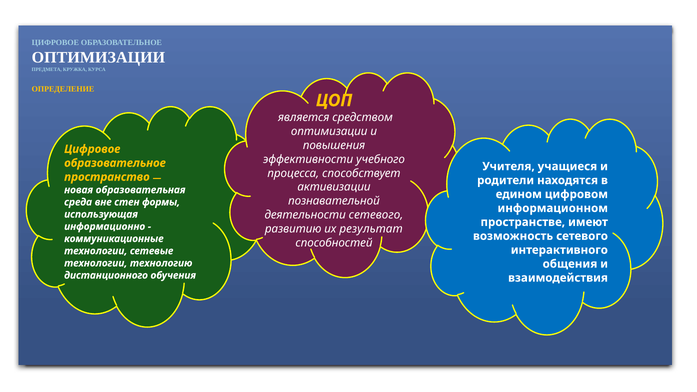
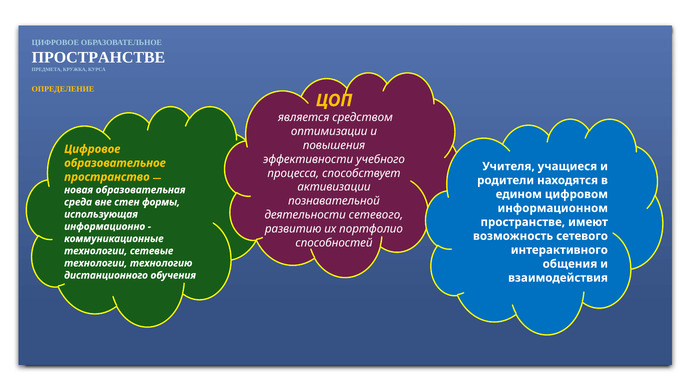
ОПТИМИЗАЦИИ: ОПТИМИЗАЦИИ -> ПРОСТРАНСТВЕ (98, 58)
результат: результат -> портфолио (371, 229)
